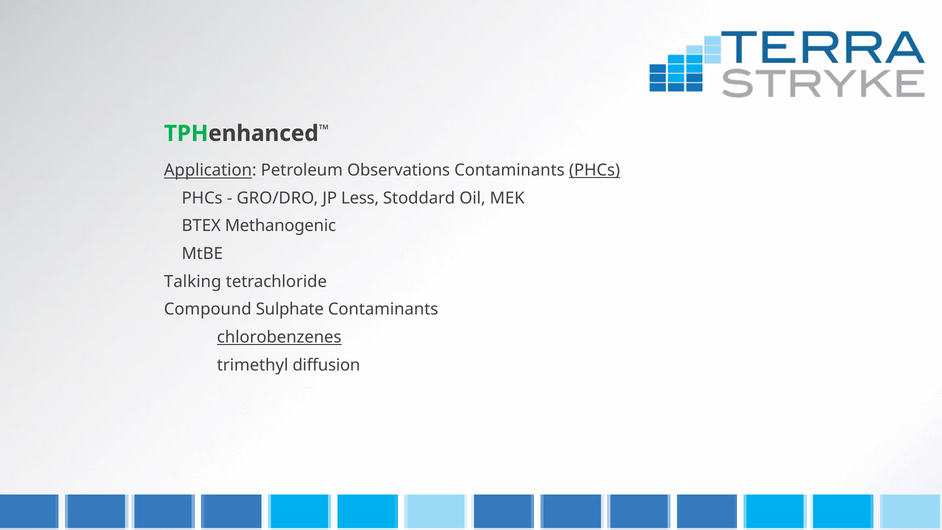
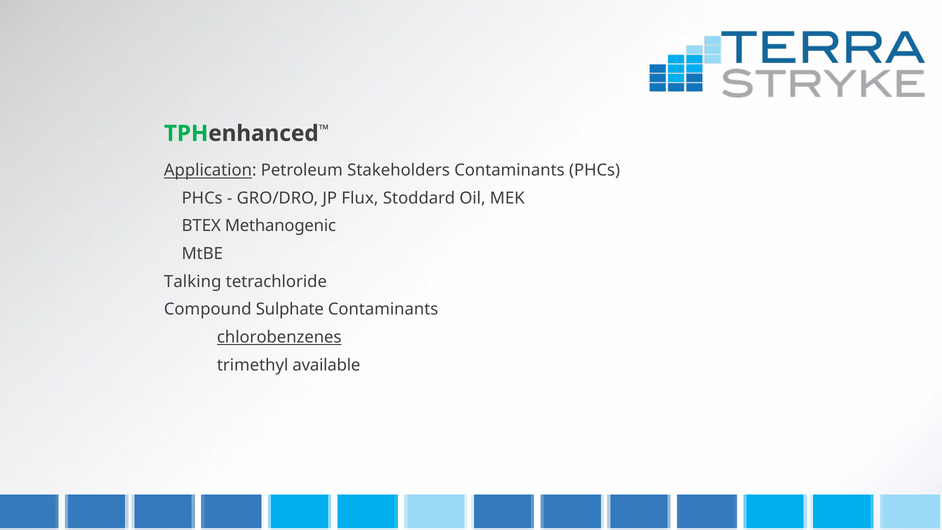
Observations: Observations -> Stakeholders (399, 170)
PHCs underline: present -> none (595, 170)
Less: Less -> Flux (360, 198)
diffusion: diffusion -> available (326, 365)
